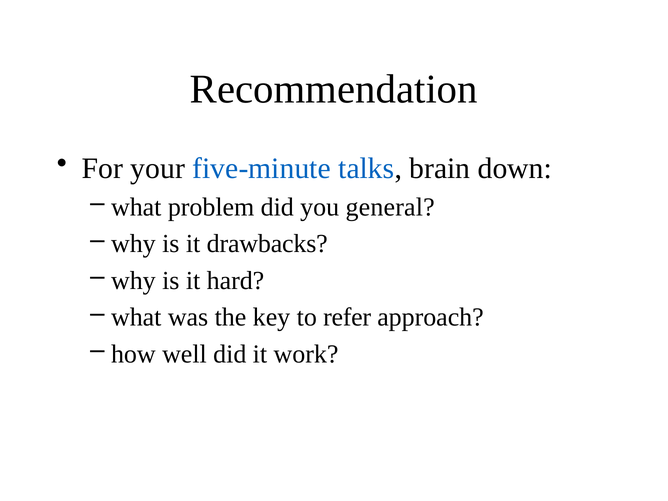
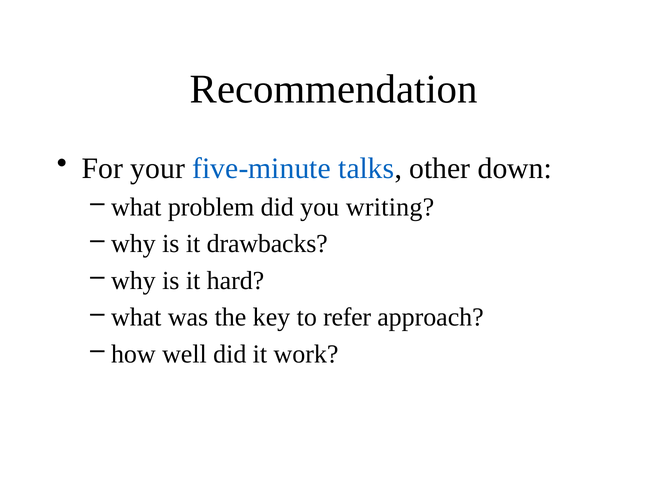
brain: brain -> other (440, 168)
general: general -> writing (390, 207)
